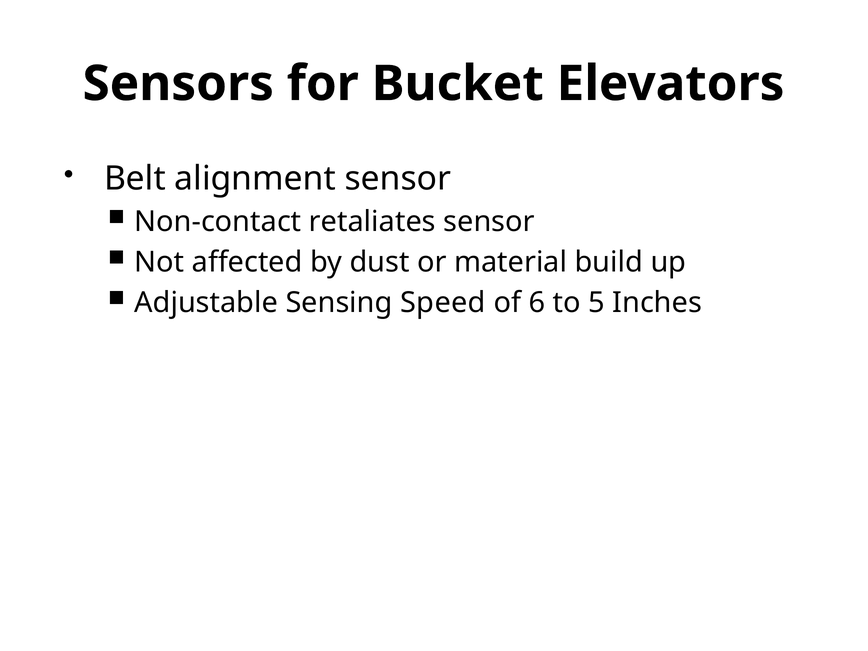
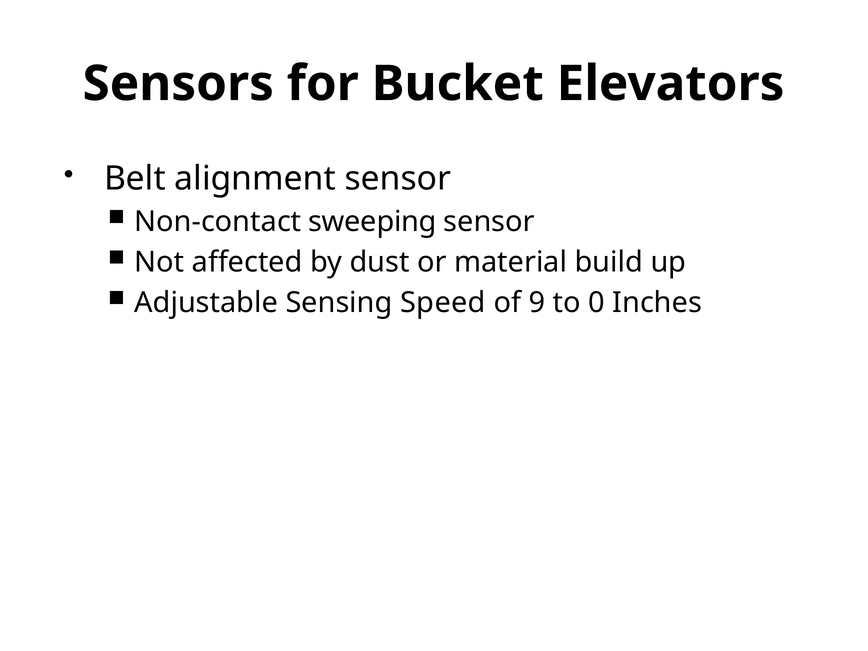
retaliates: retaliates -> sweeping (372, 222)
6: 6 -> 9 (537, 303)
5: 5 -> 0 (597, 303)
